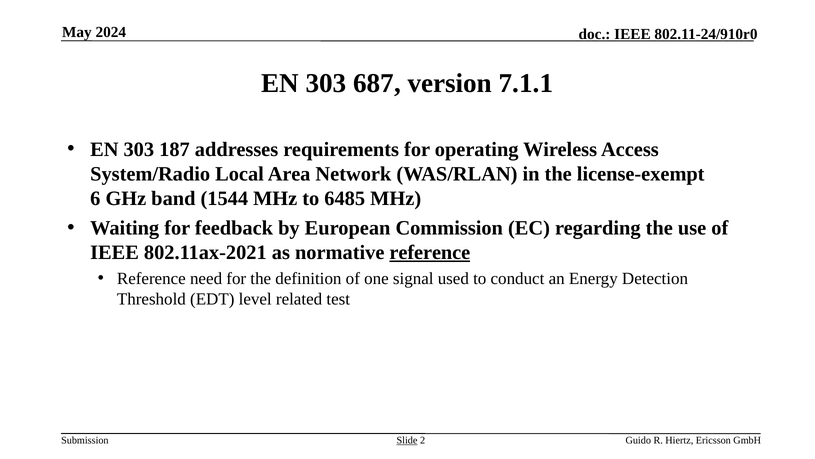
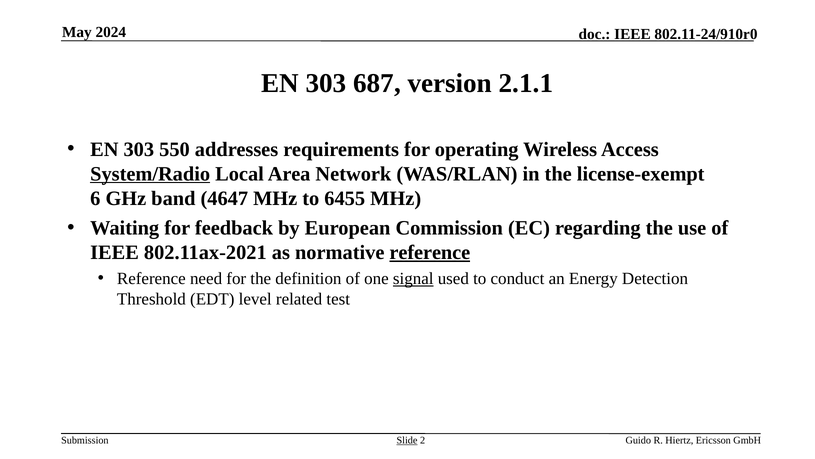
7.1.1: 7.1.1 -> 2.1.1 (526, 83)
187: 187 -> 550 (174, 149)
System/Radio underline: none -> present (150, 174)
1544: 1544 -> 4647 (224, 198)
6485: 6485 -> 6455 (345, 198)
signal underline: none -> present (413, 278)
